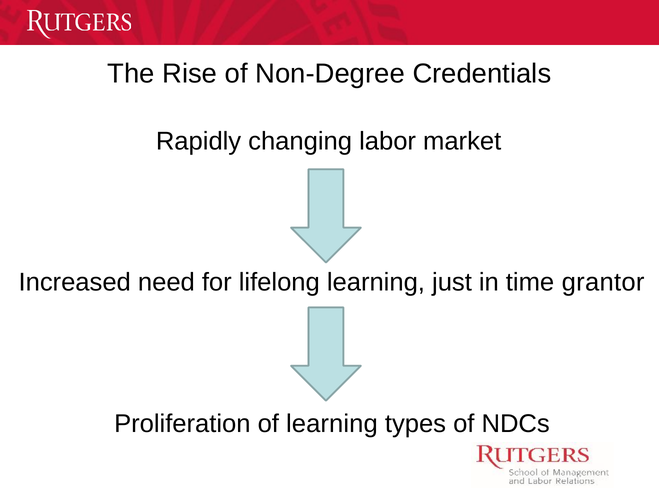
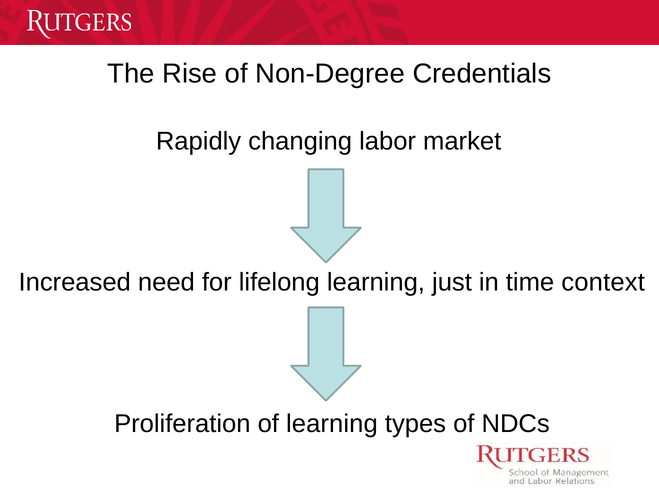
grantor: grantor -> context (603, 283)
